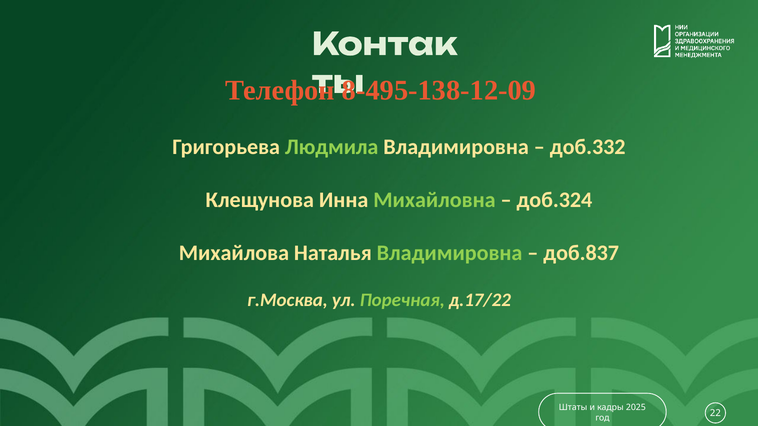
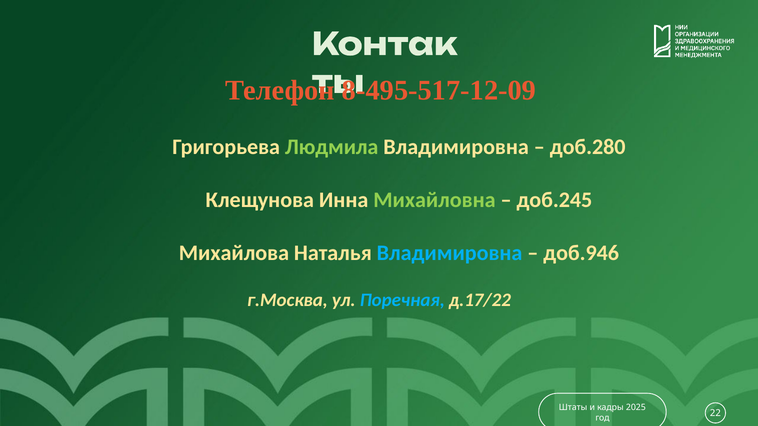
8-495-138-12-09: 8-495-138-12-09 -> 8-495-517-12-09 (439, 91)
доб.332: доб.332 -> доб.280 (588, 147)
доб.324: доб.324 -> доб.245 (554, 200)
Владимировна colour: light green -> light blue (450, 253)
доб.837: доб.837 -> доб.946 (581, 253)
Поречная colour: light green -> light blue (402, 300)
